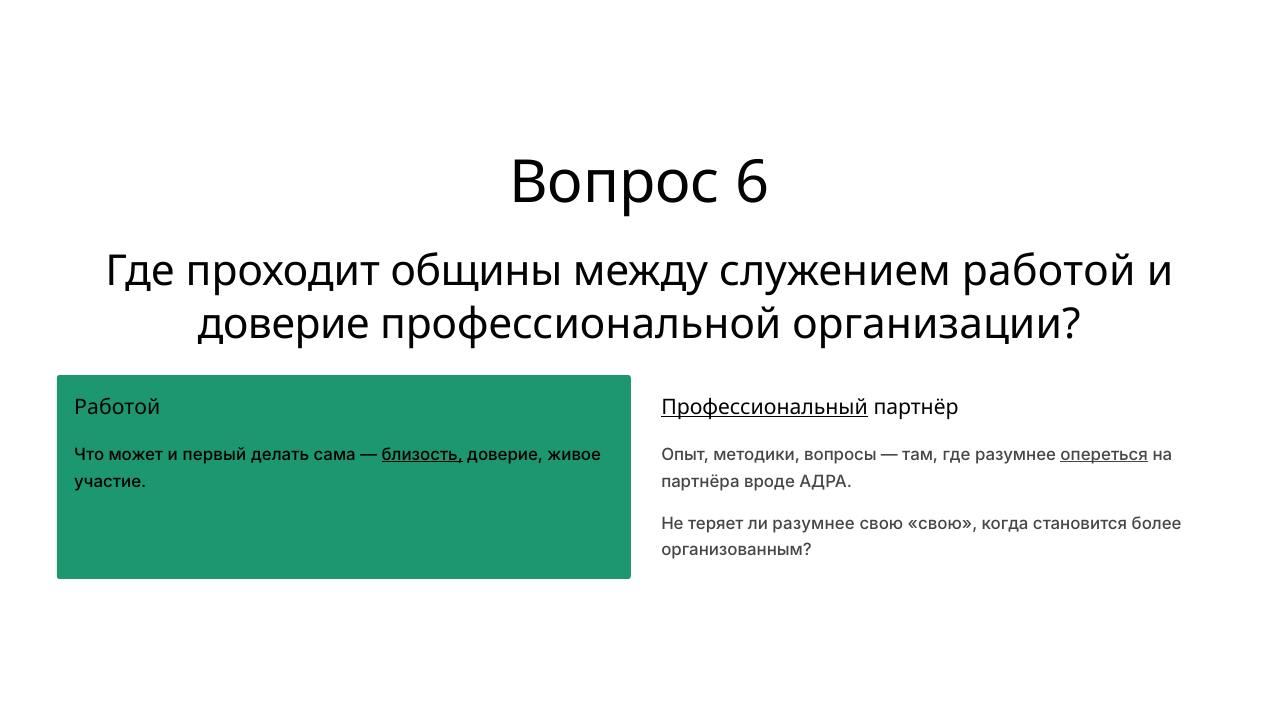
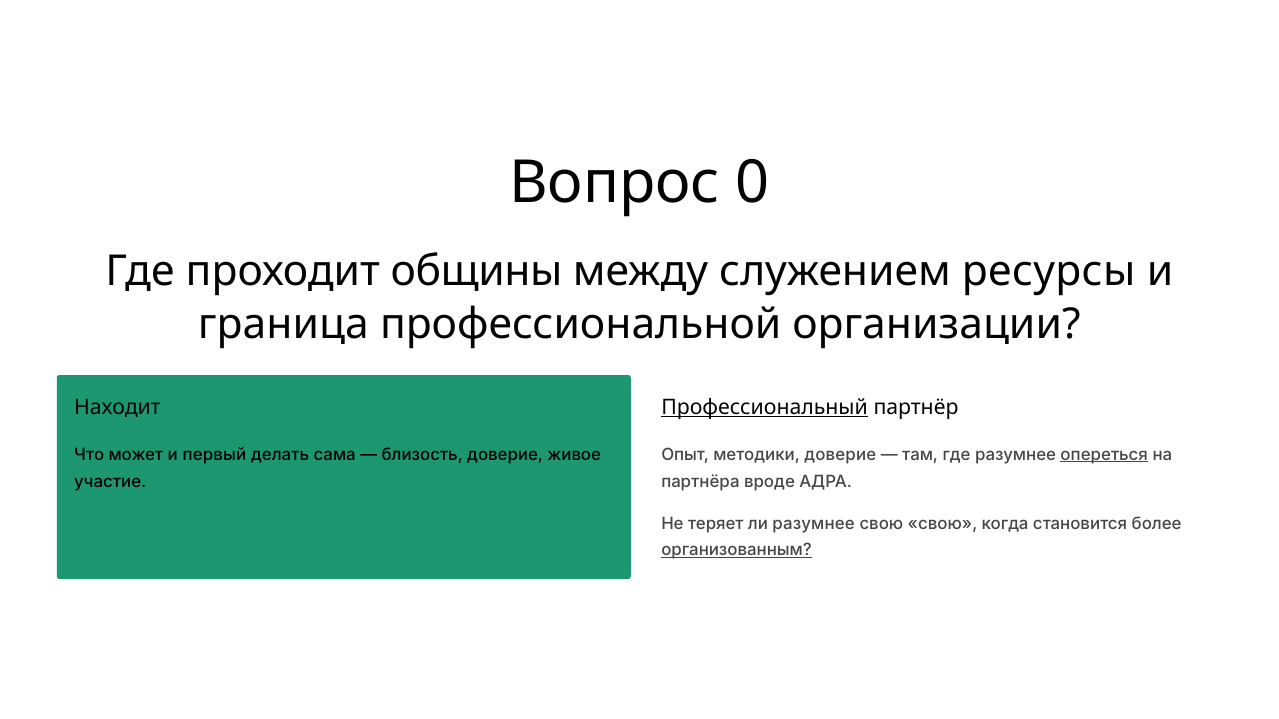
6: 6 -> 0 (752, 183)
служением работой: работой -> ресурсы (1049, 271)
доверие: доверие -> граница (283, 325)
Работой: Работой -> Находит (117, 408)
близость underline: present -> none (422, 455)
методики вопросы: вопросы -> доверие (840, 455)
организованным underline: none -> present (737, 551)
